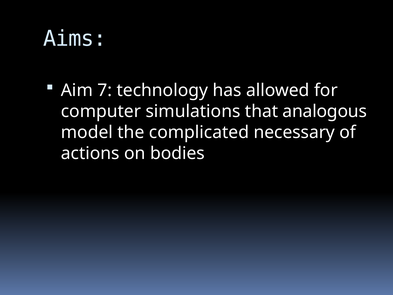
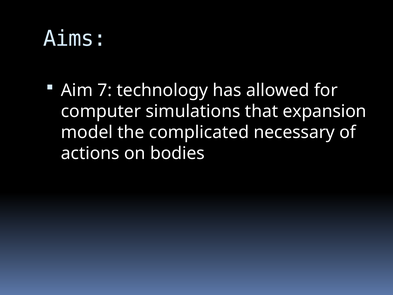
analogous: analogous -> expansion (325, 111)
